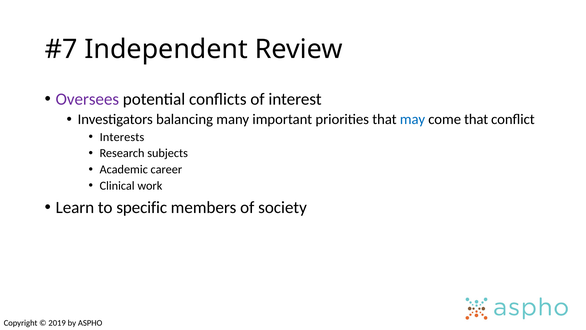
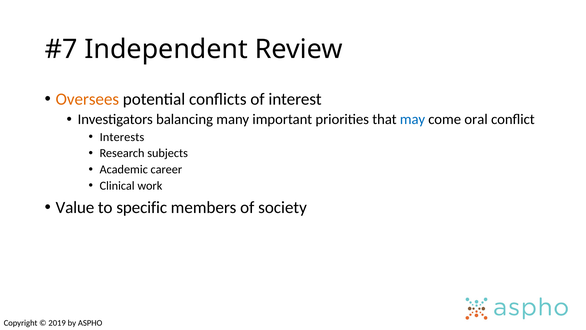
Oversees colour: purple -> orange (87, 99)
come that: that -> oral (476, 119)
Learn: Learn -> Value (75, 207)
